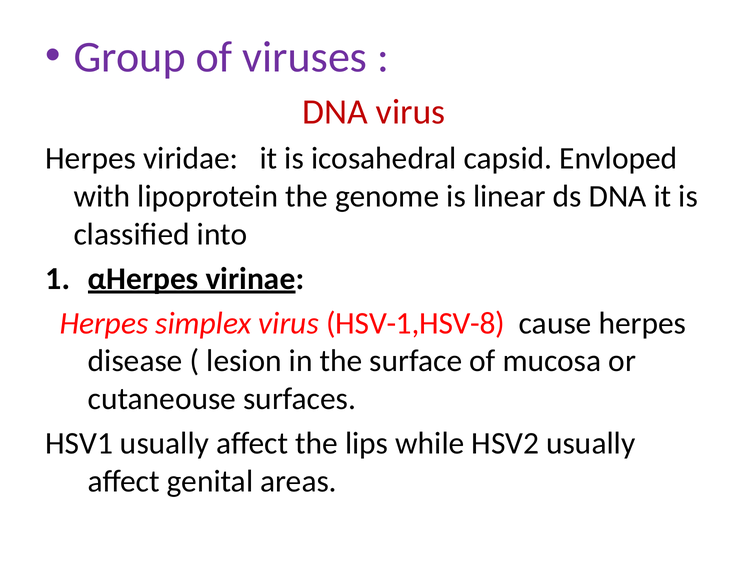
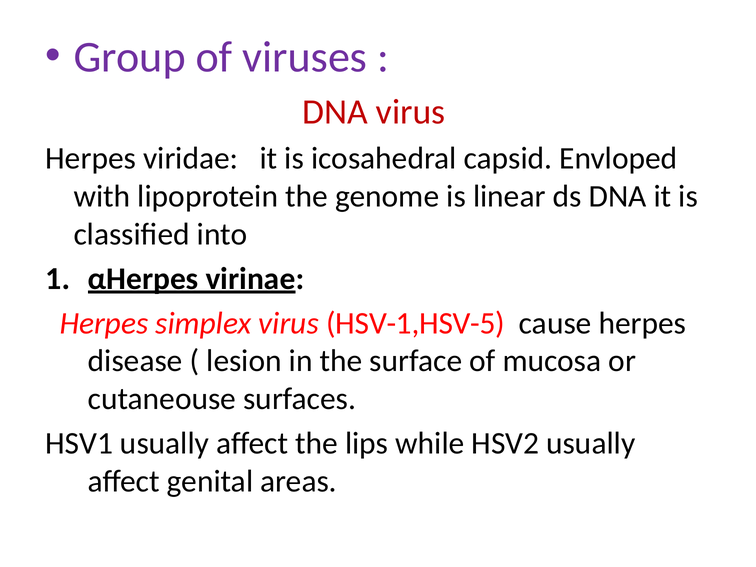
HSV-1,HSV-8: HSV-1,HSV-8 -> HSV-1,HSV-5 (416, 323)
